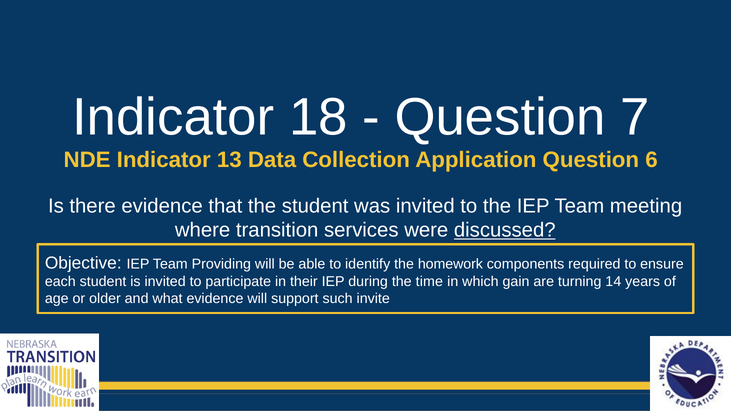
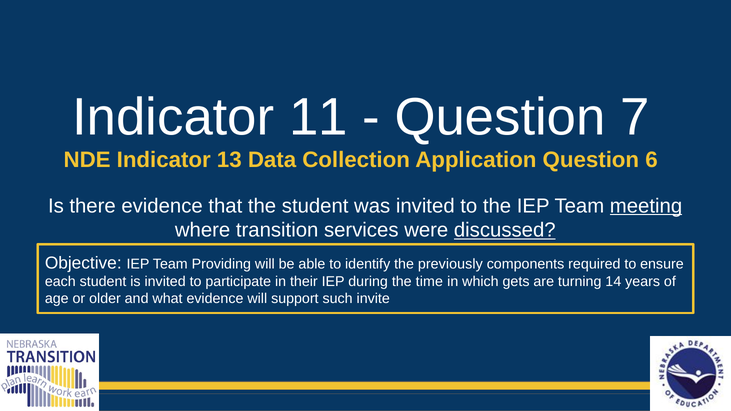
18: 18 -> 11 (318, 117)
meeting underline: none -> present (646, 206)
homework: homework -> previously (450, 264)
gain: gain -> gets (516, 282)
